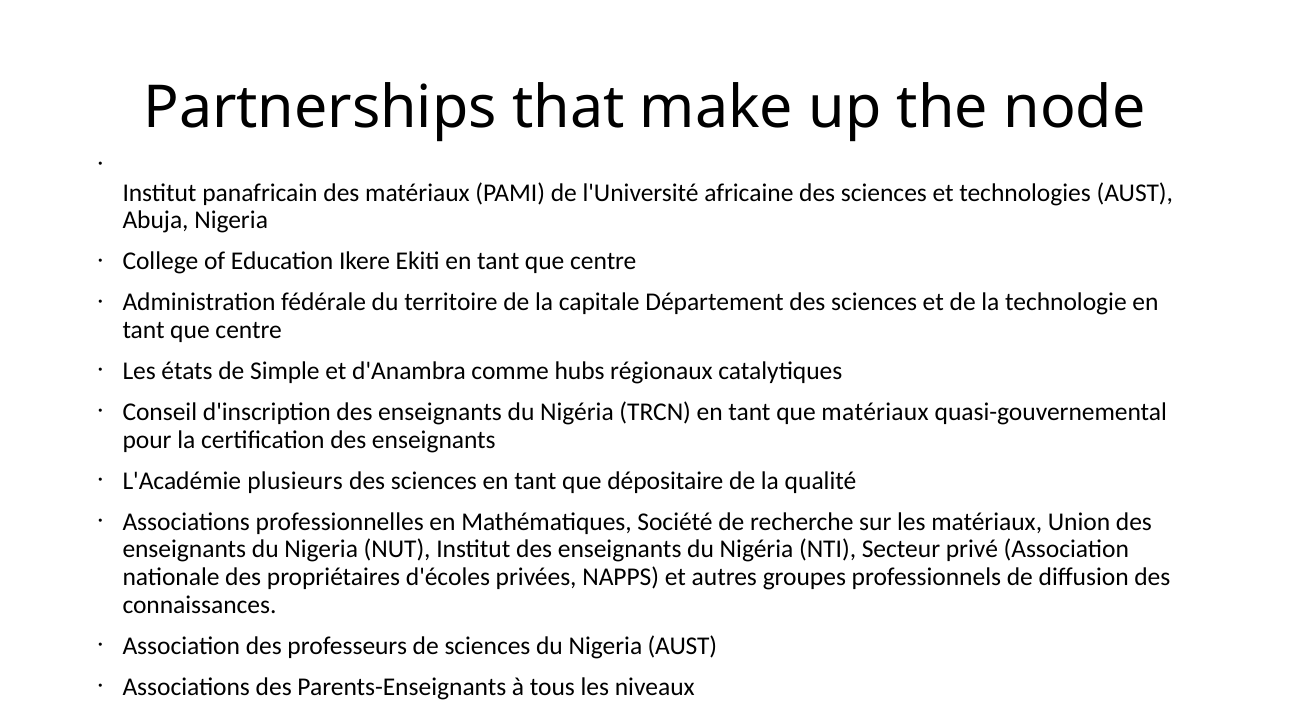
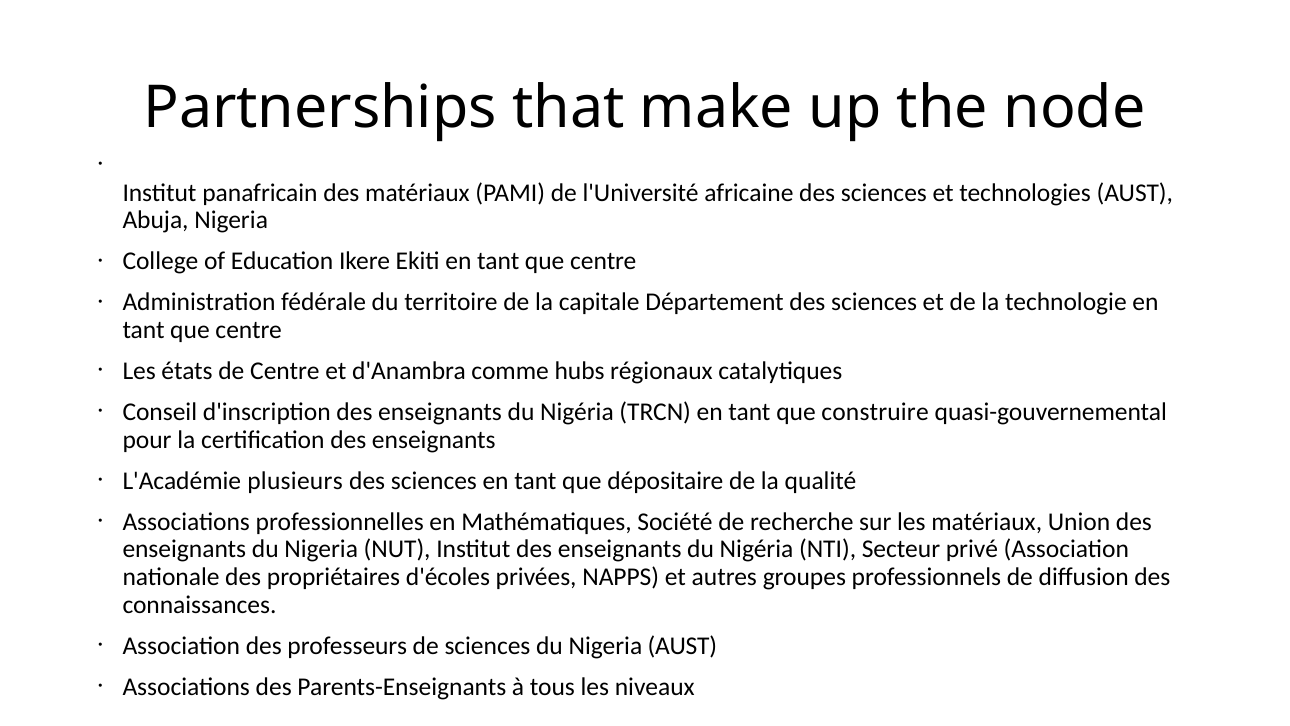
de Simple: Simple -> Centre (285, 371)
que matériaux: matériaux -> construire (875, 412)
